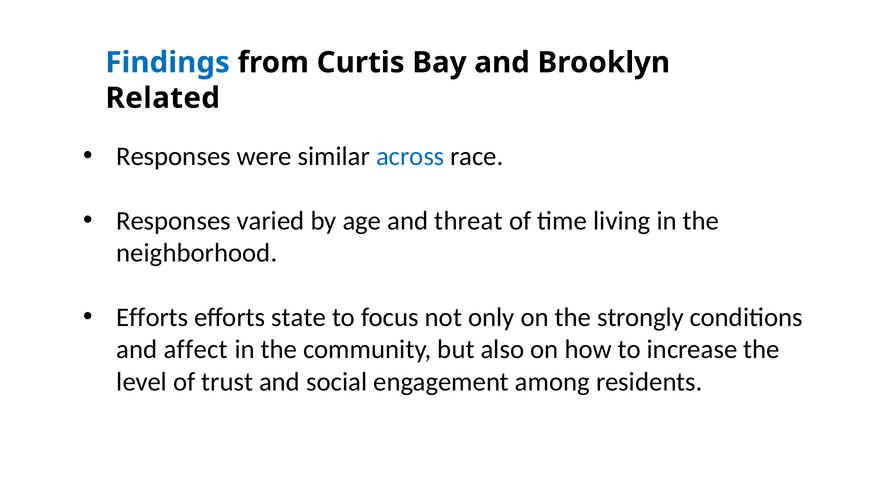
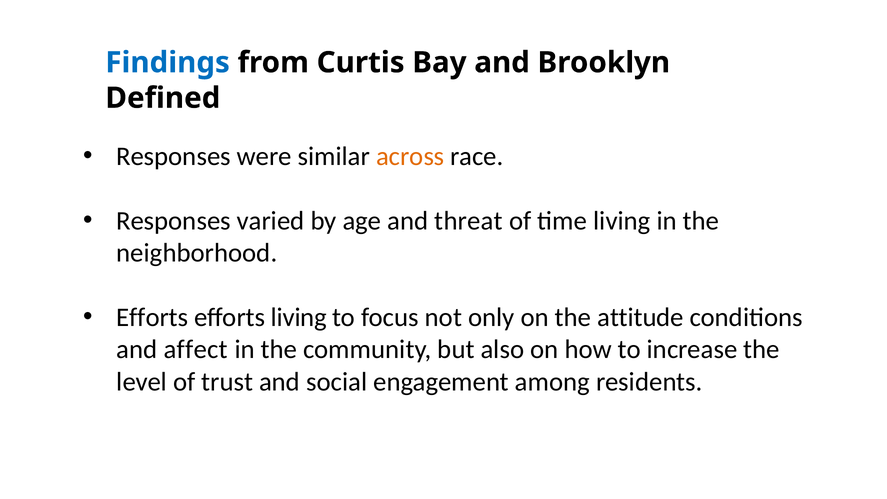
Related: Related -> Defined (163, 98)
across colour: blue -> orange (410, 157)
efforts state: state -> living (299, 317)
strongly: strongly -> attitude (641, 317)
